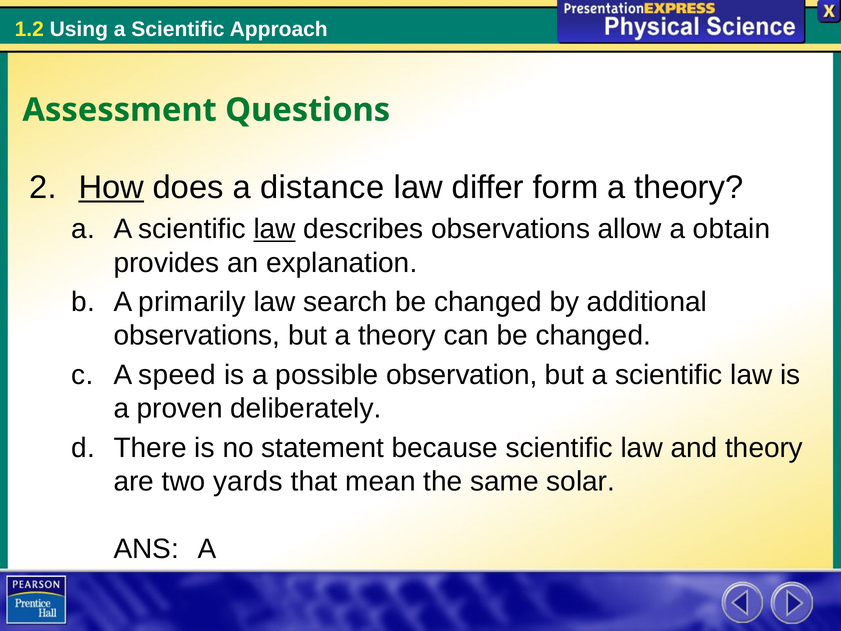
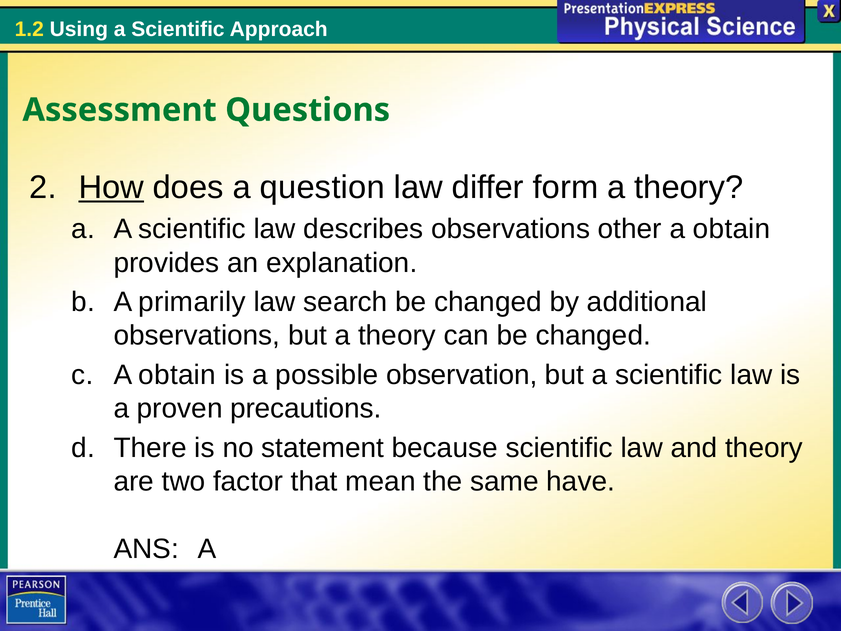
distance: distance -> question (322, 187)
law underline: present -> none (275, 229)
allow: allow -> other (630, 229)
speed: speed -> obtain (177, 375)
deliberately: deliberately -> precautions (306, 408)
yards: yards -> factor (248, 481)
solar: solar -> have (581, 481)
